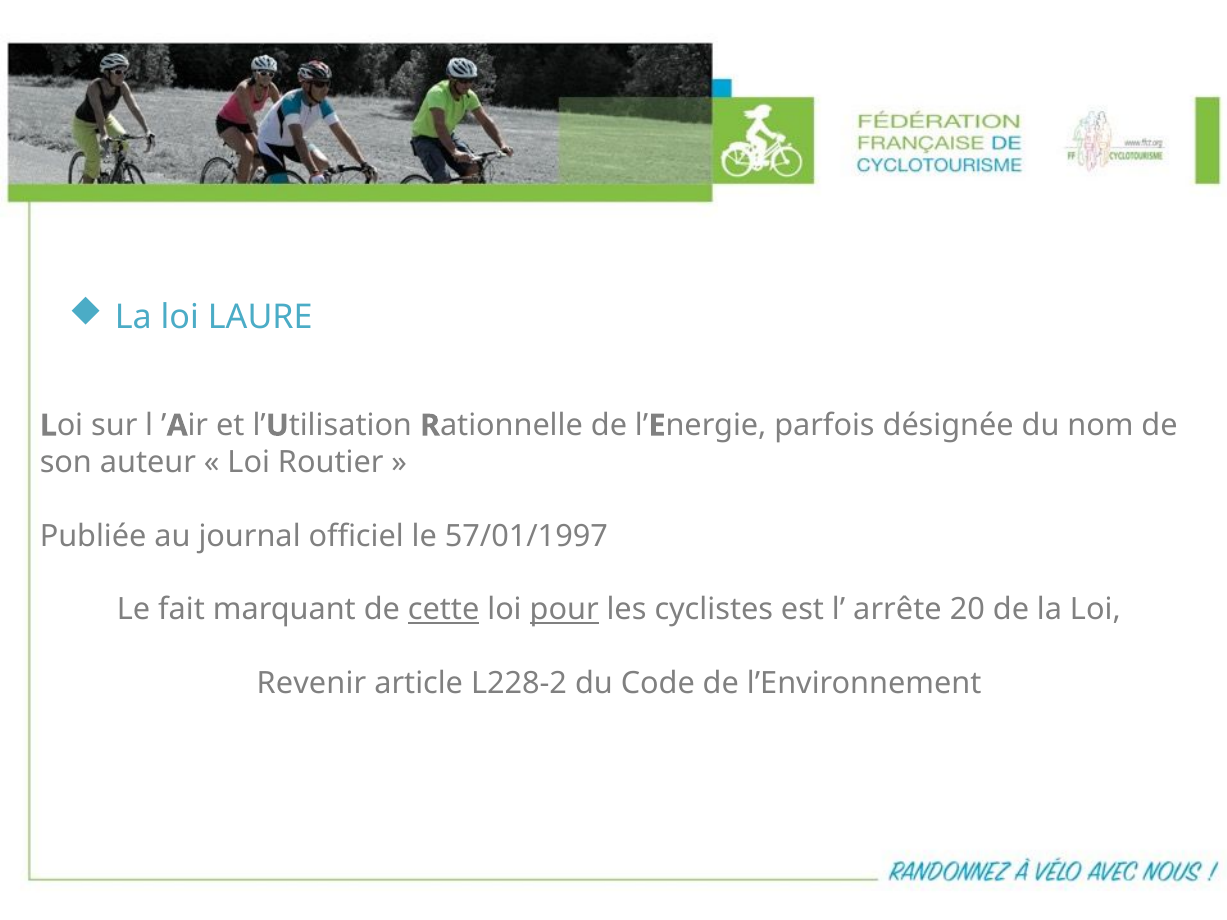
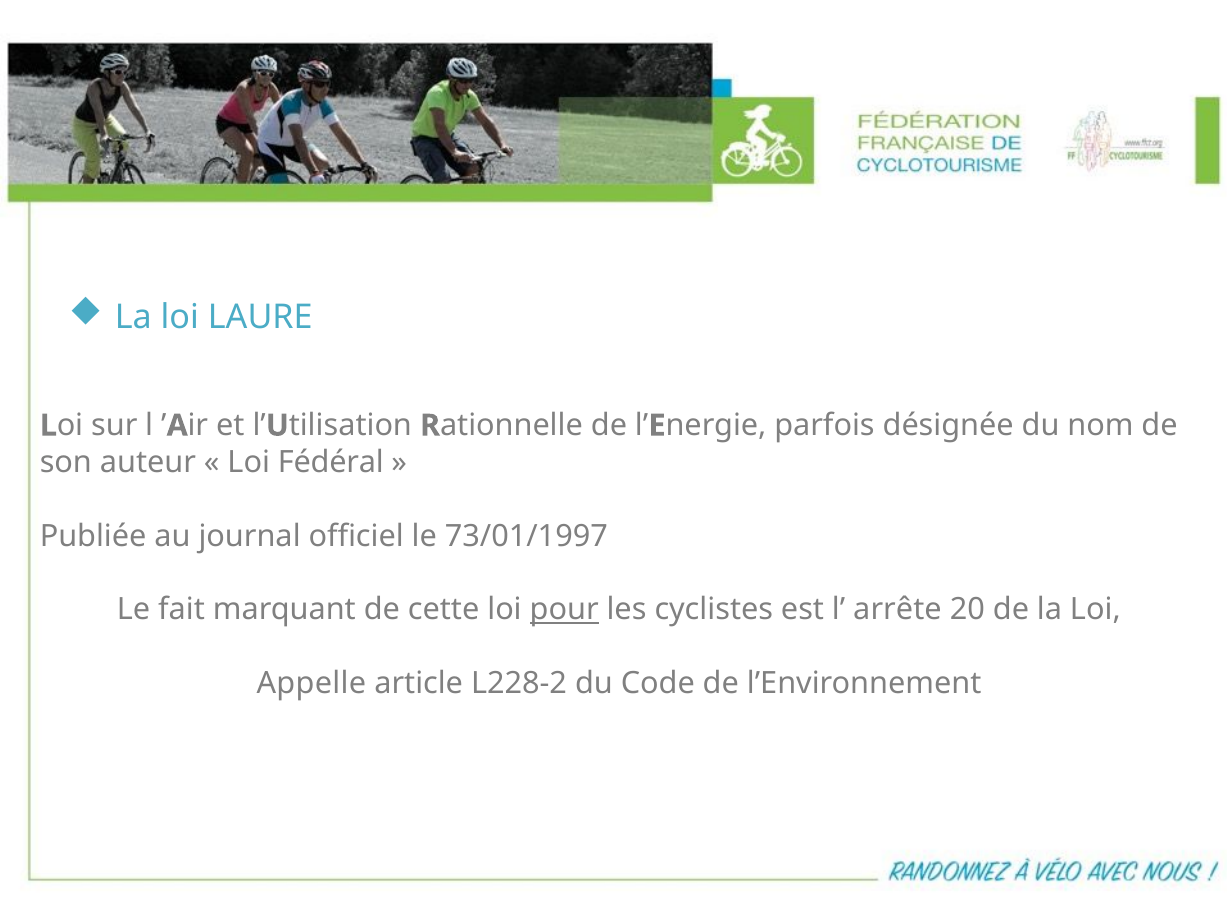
Routier: Routier -> Fédéral (331, 462)
57/01/1997: 57/01/1997 -> 73/01/1997 (526, 536)
cette underline: present -> none (444, 610)
Revenir: Revenir -> Appelle (311, 683)
